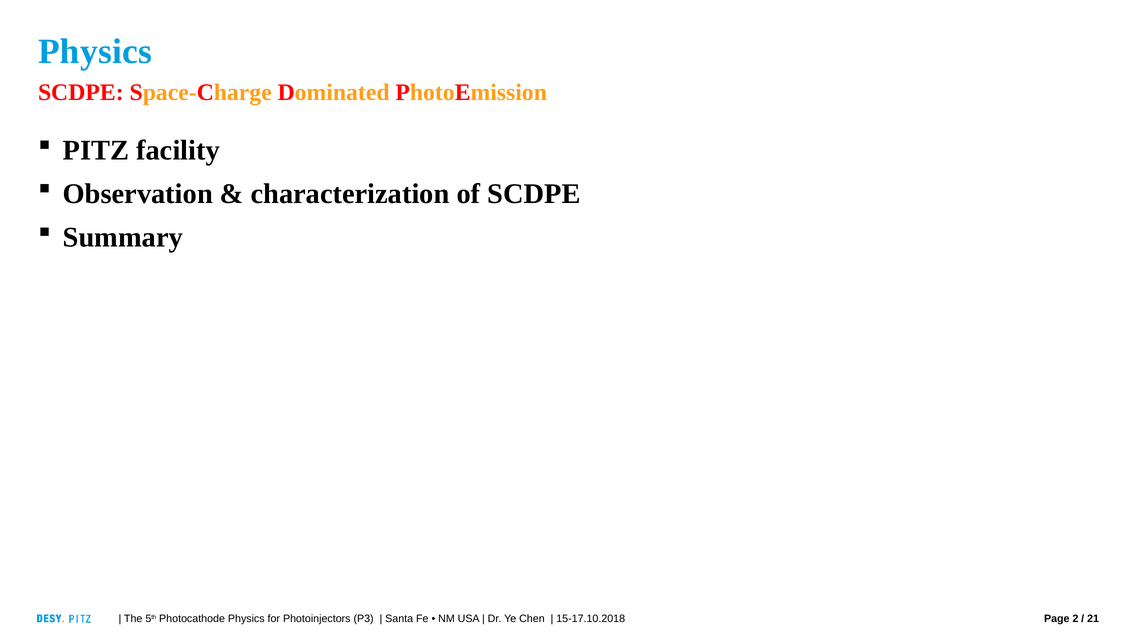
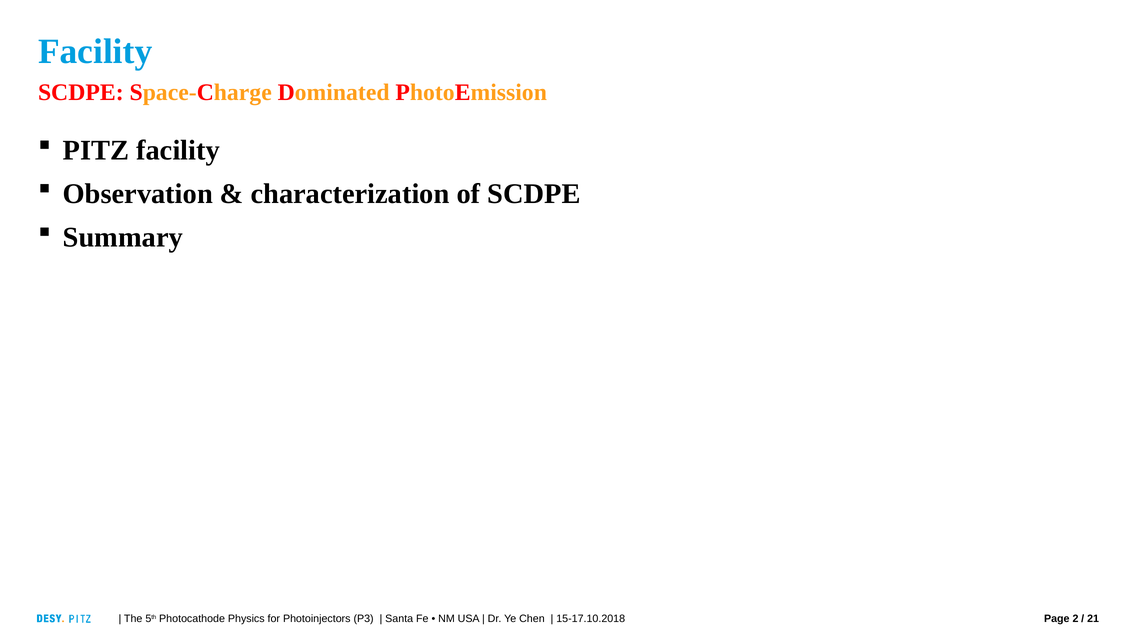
Physics: Physics -> Facility (95, 52)
